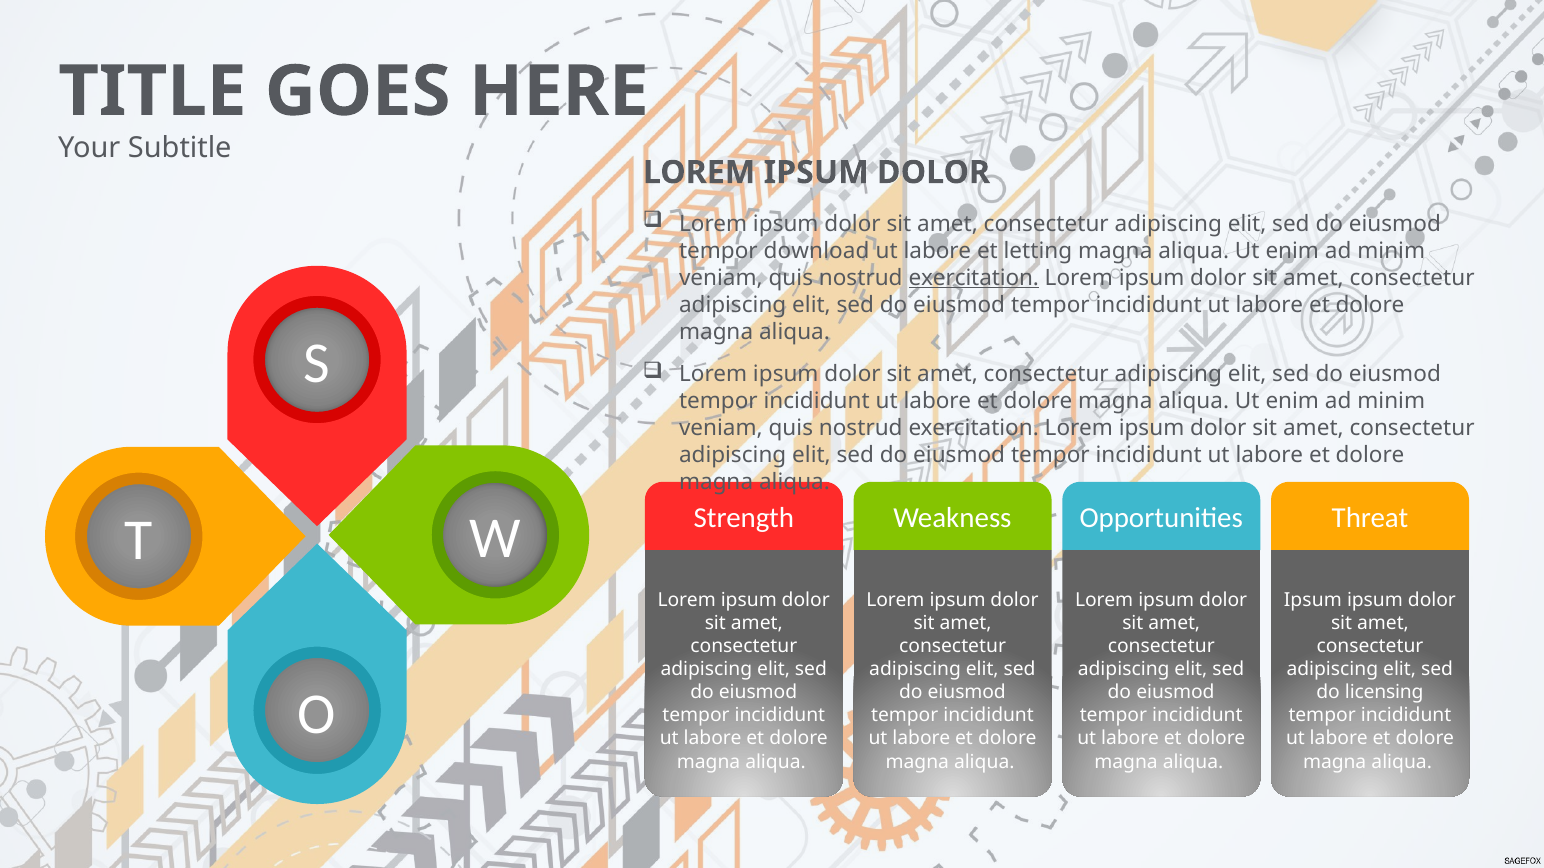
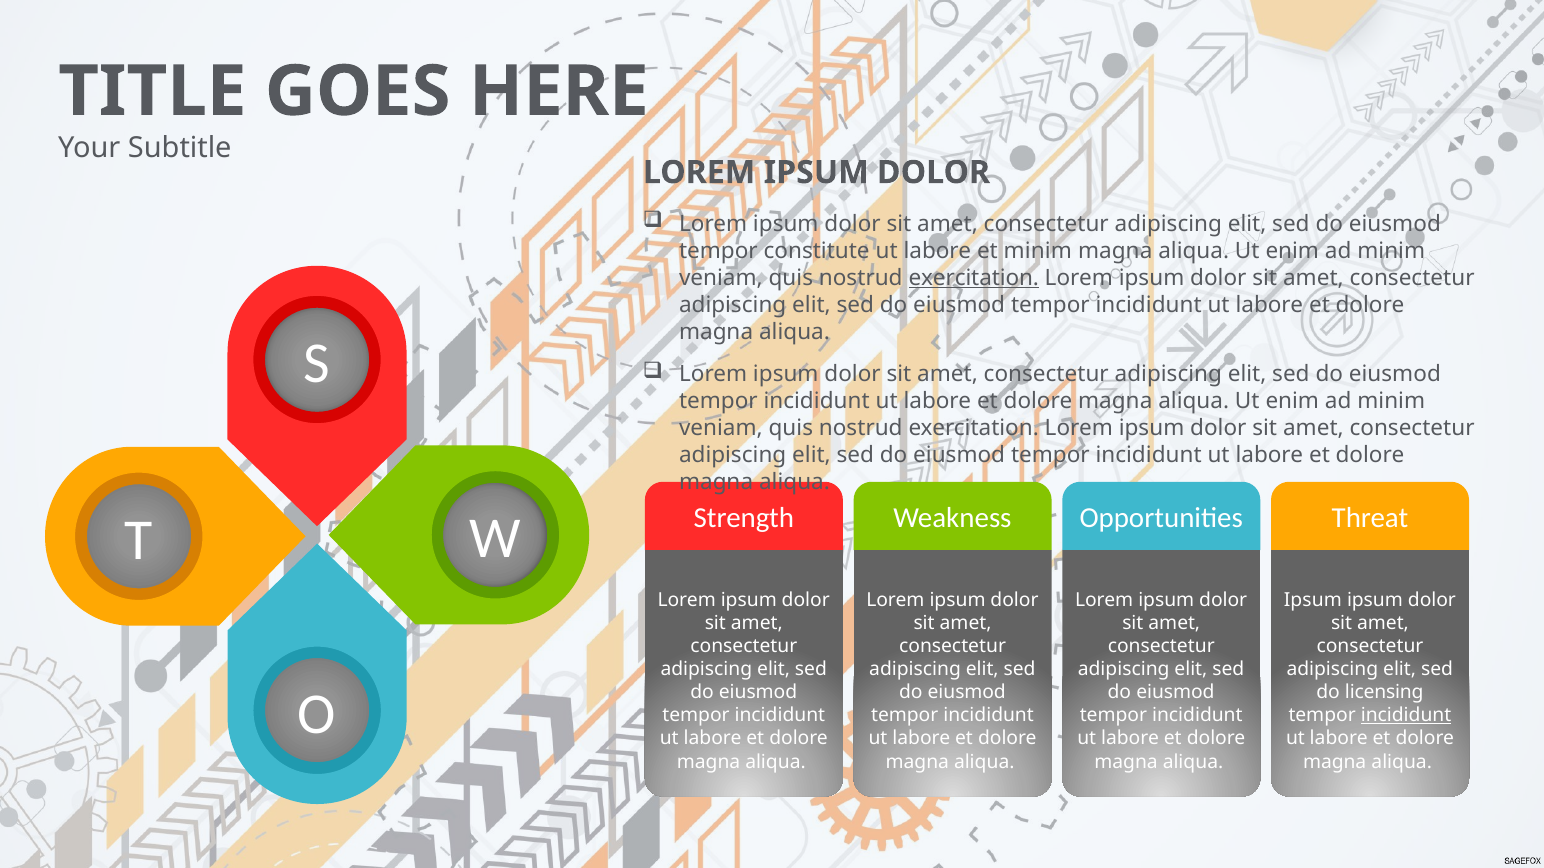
download: download -> constitute (817, 251)
et letting: letting -> minim (1038, 251)
incididunt underline: none -> present (1406, 716)
